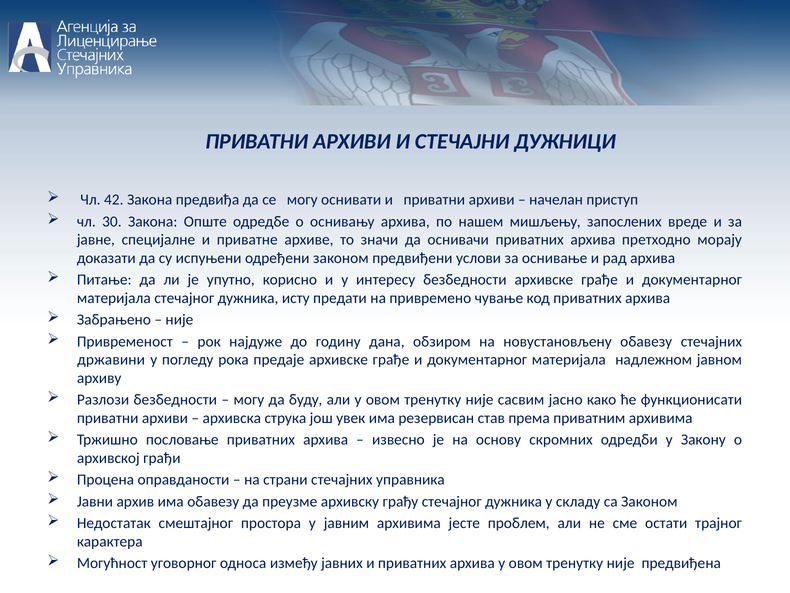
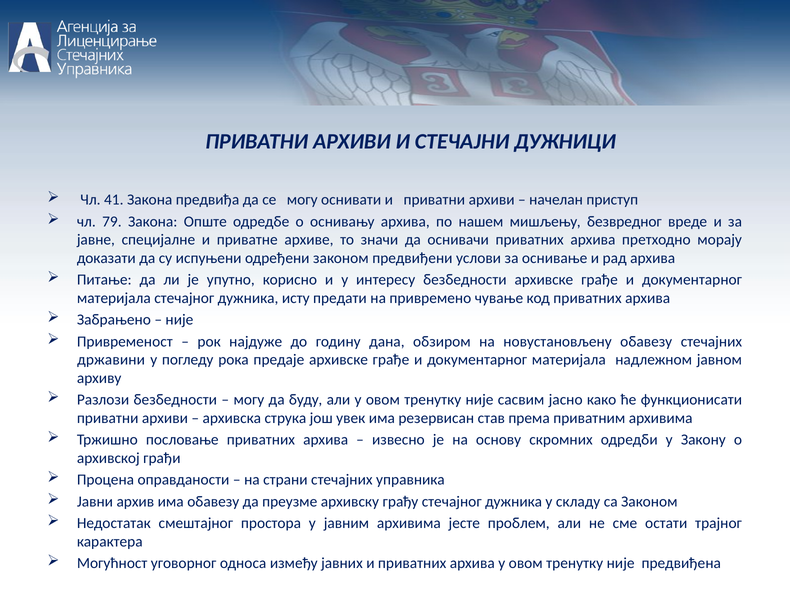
42: 42 -> 41 (114, 200)
30: 30 -> 79 (112, 221)
запослених: запослених -> безвредног (624, 221)
